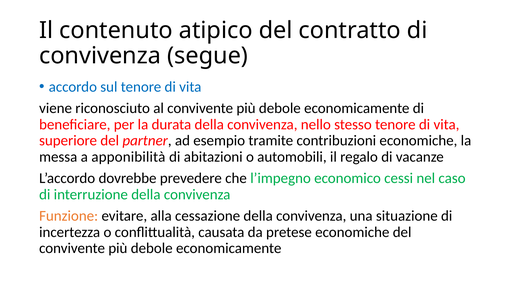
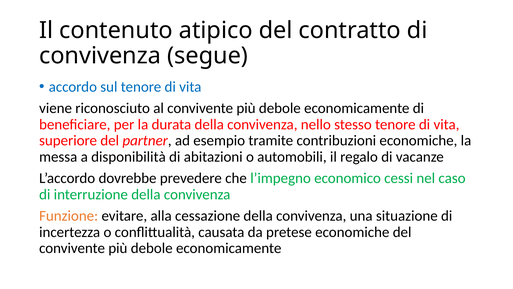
apponibilità: apponibilità -> disponibilità (128, 157)
